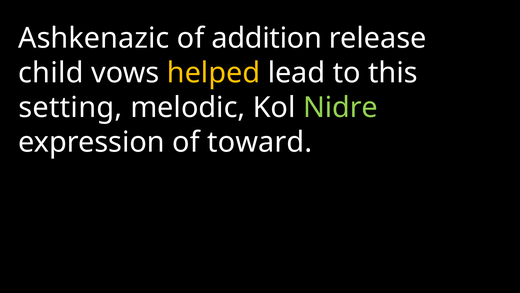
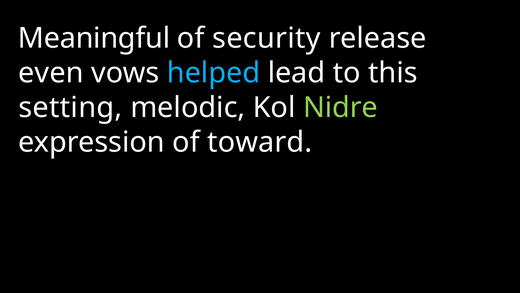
Ashkenazic: Ashkenazic -> Meaningful (94, 38)
addition: addition -> security (266, 38)
child: child -> even (51, 73)
helped colour: yellow -> light blue (214, 73)
